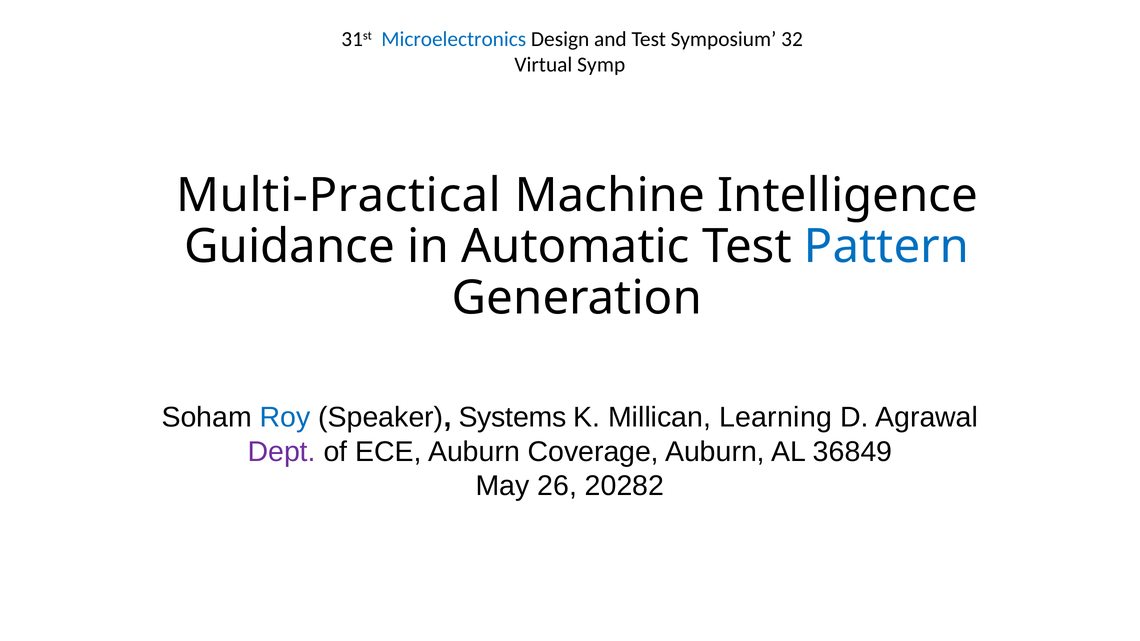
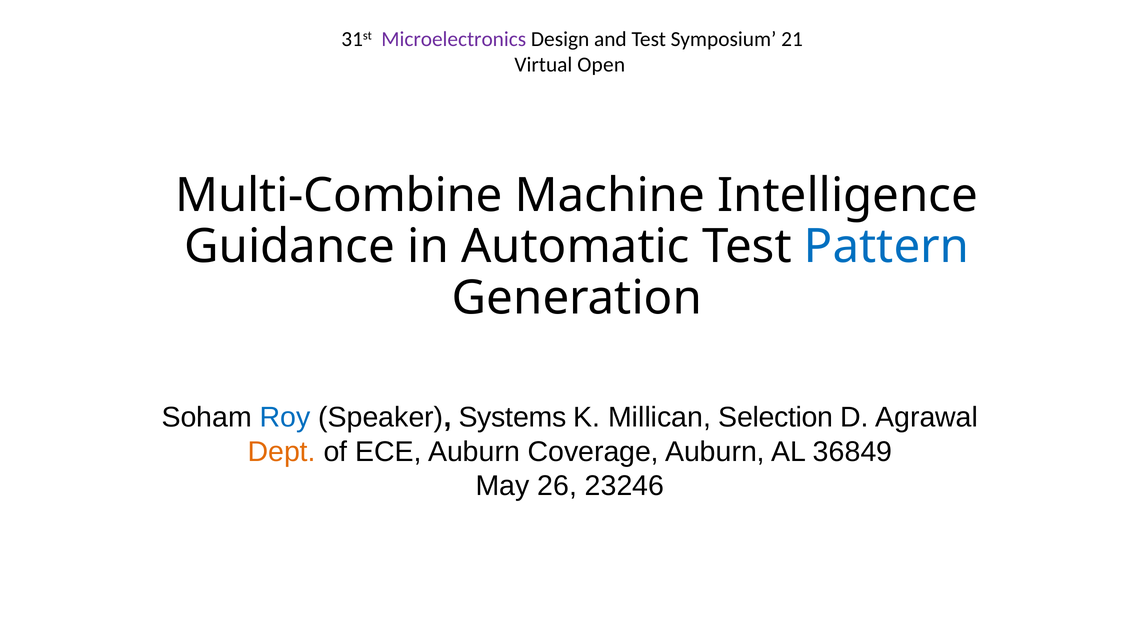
Microelectronics colour: blue -> purple (454, 39)
32: 32 -> 21 (792, 39)
Symp: Symp -> Open (601, 65)
Multi-Practical: Multi-Practical -> Multi-Combine (339, 195)
Learning: Learning -> Selection (776, 418)
Dept colour: purple -> orange (282, 452)
20282: 20282 -> 23246 (624, 486)
